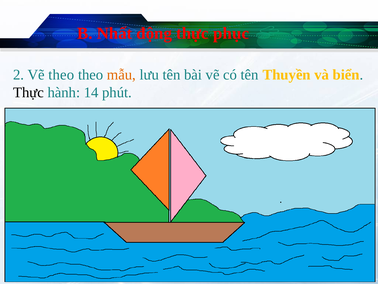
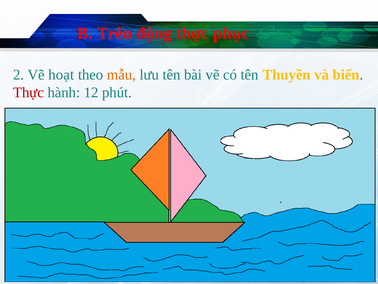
Nhất: Nhất -> Trên (115, 33)
Vẽ theo: theo -> hoạt (61, 75)
Thực colour: black -> red (29, 92)
14: 14 -> 12 (91, 92)
